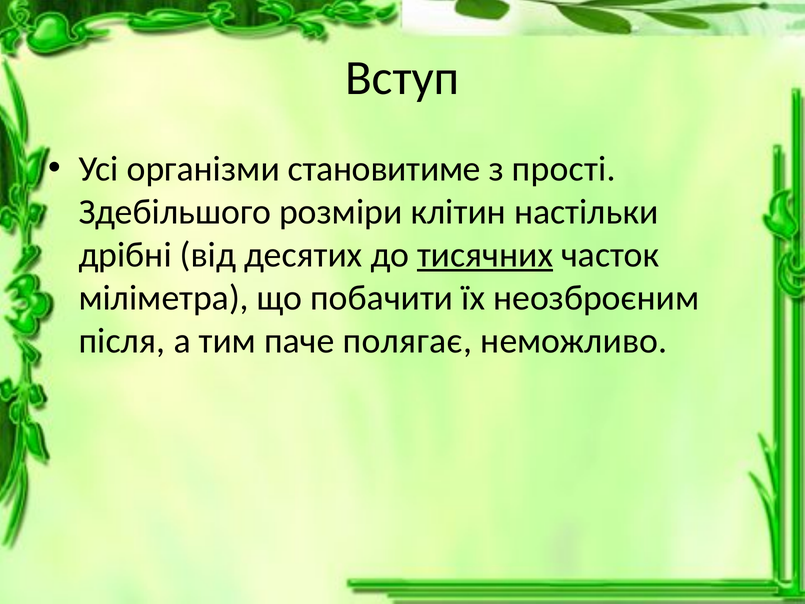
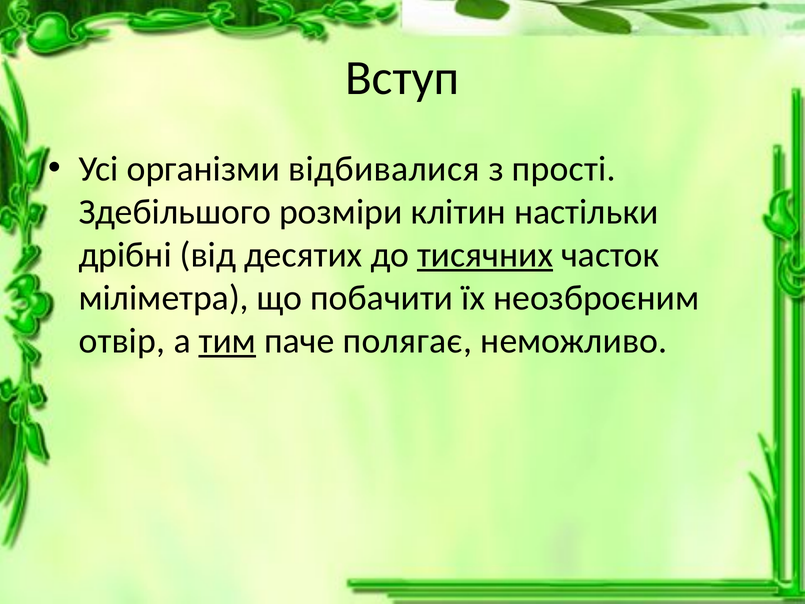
становитиме: становитиме -> відбивалися (384, 169)
після: після -> отвір (122, 341)
тим underline: none -> present (227, 341)
